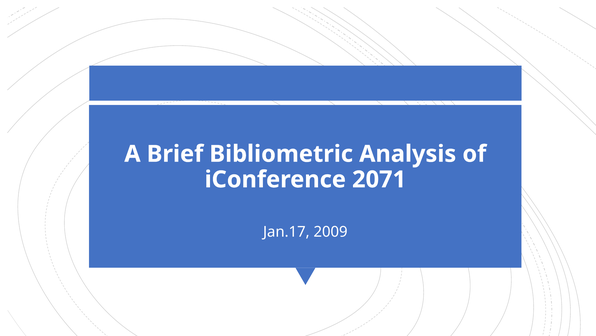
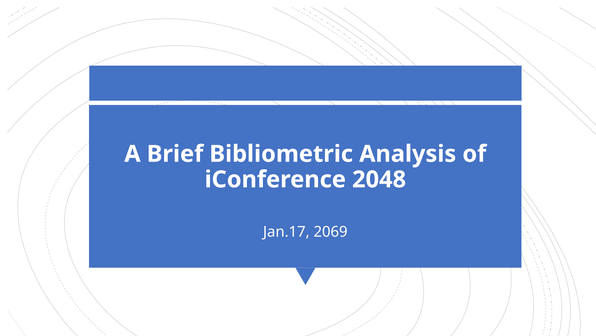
2071: 2071 -> 2048 (379, 179)
2009: 2009 -> 2069 (331, 231)
